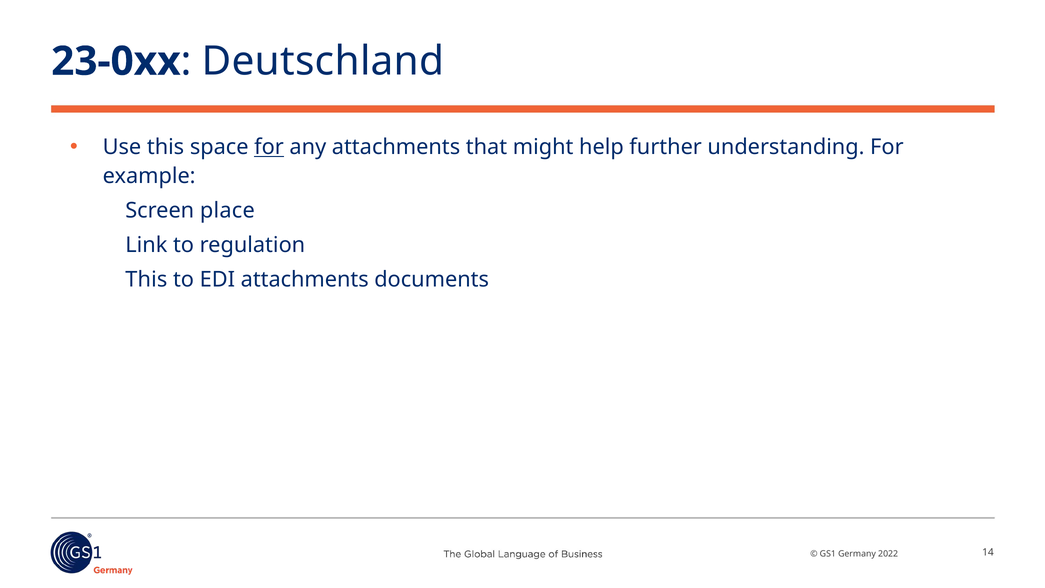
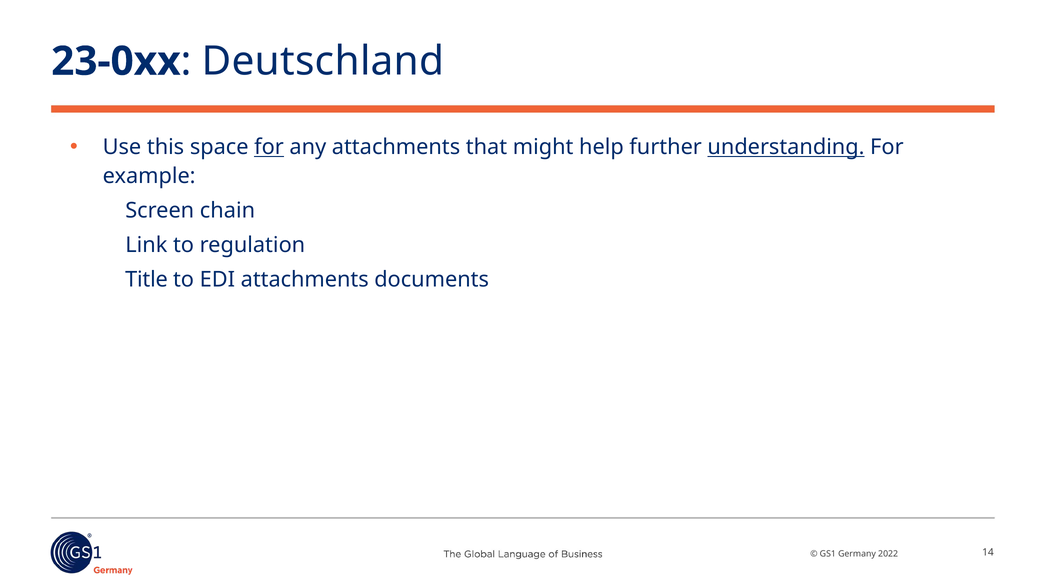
understanding underline: none -> present (786, 147)
place: place -> chain (227, 210)
This: This -> Title (147, 279)
